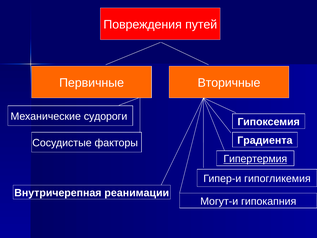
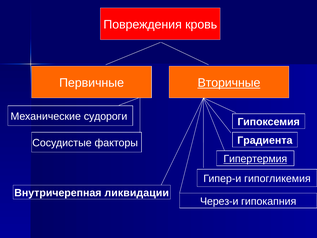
путей: путей -> кровь (201, 25)
Вторичные underline: none -> present (229, 83)
реанимации: реанимации -> ликвидации (137, 193)
Могут-и: Могут-и -> Через-и (219, 201)
